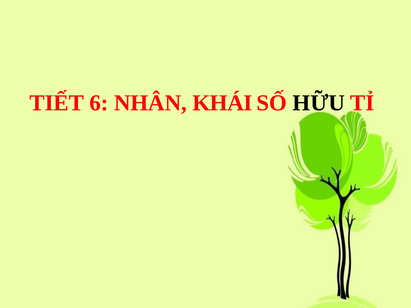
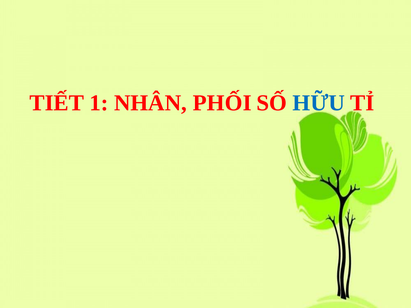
6: 6 -> 1 (99, 103)
KHÁI: KHÁI -> PHỐI (222, 103)
HỮU colour: black -> blue (319, 103)
